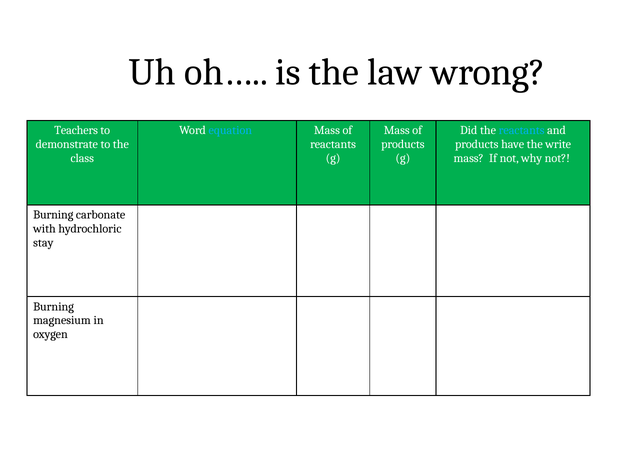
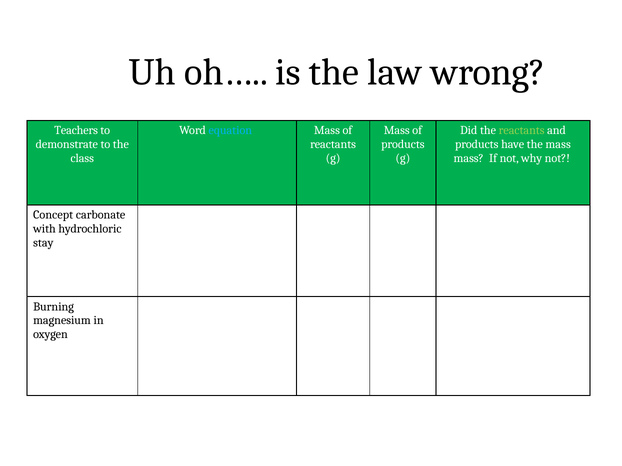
reactants colour: light blue -> light green (522, 131)
the write: write -> mass (558, 145)
Burning: Burning -> Concept (53, 215)
